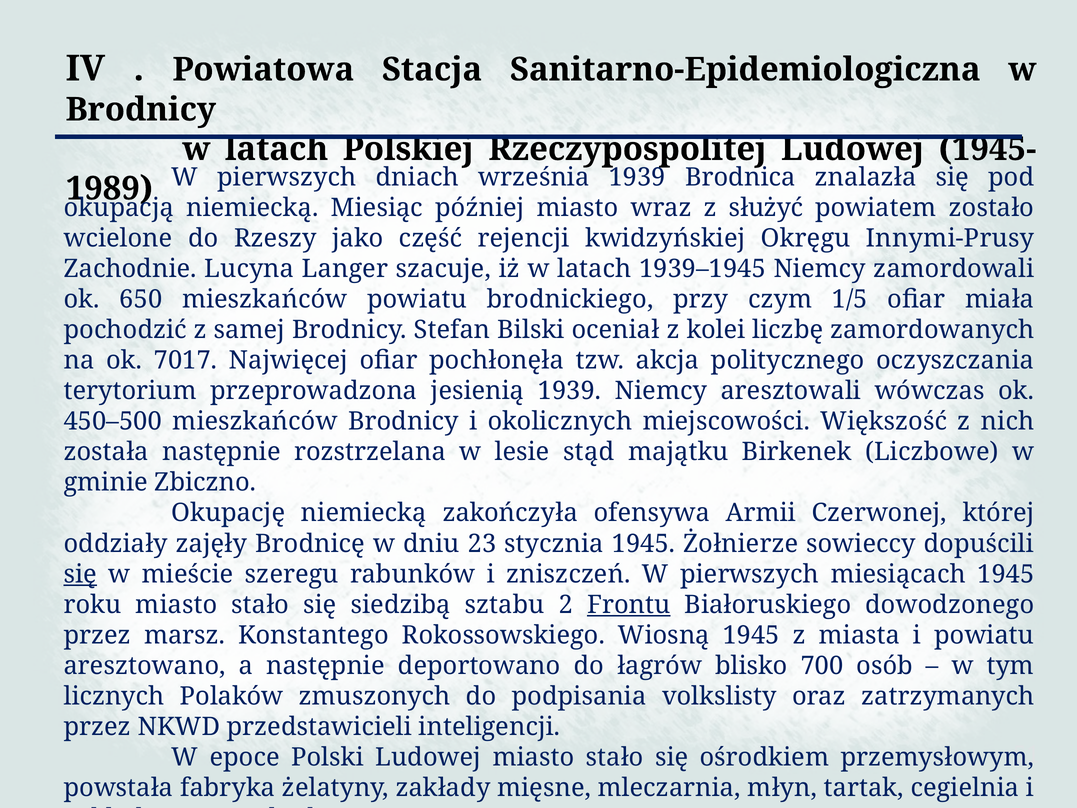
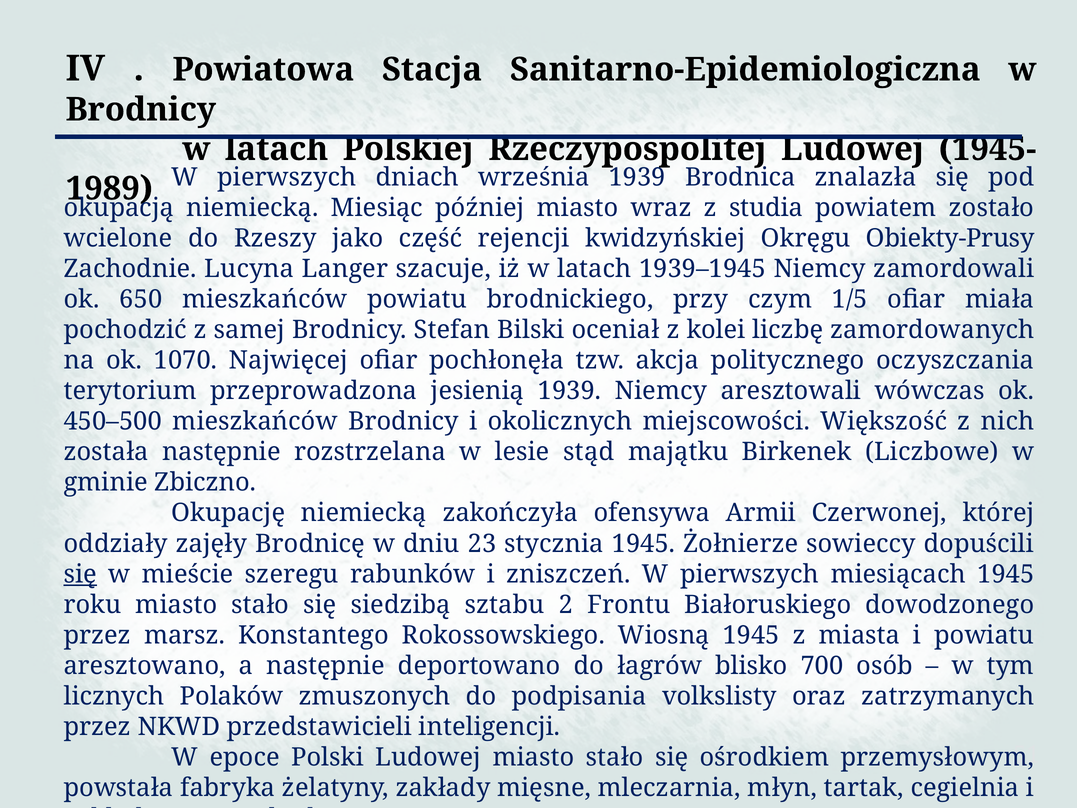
służyć: służyć -> studia (766, 208)
Innymi-Prusy: Innymi-Prusy -> Obiekty-Prusy (950, 238)
7017: 7017 -> 1070 (186, 360)
Frontu underline: present -> none (629, 605)
